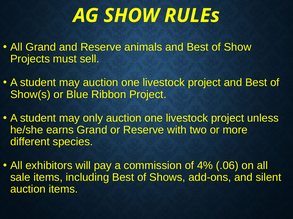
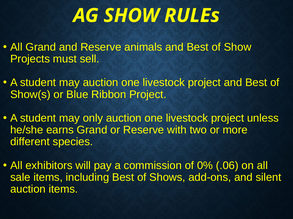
4%: 4% -> 0% (205, 166)
